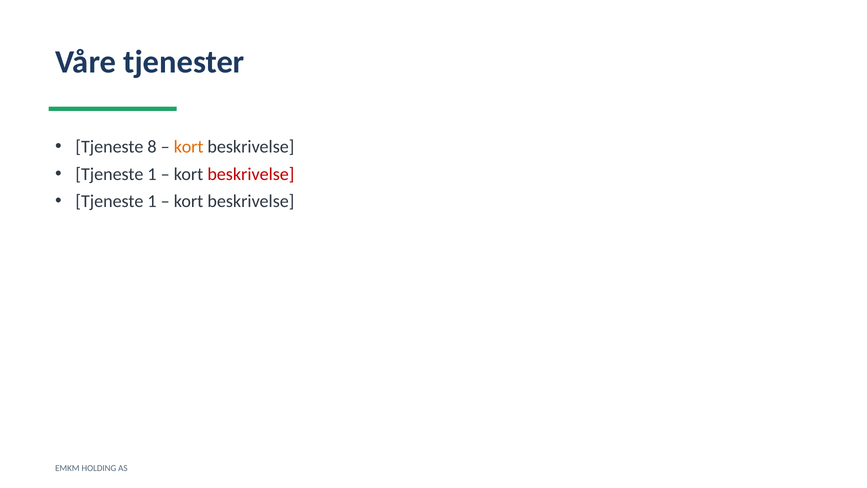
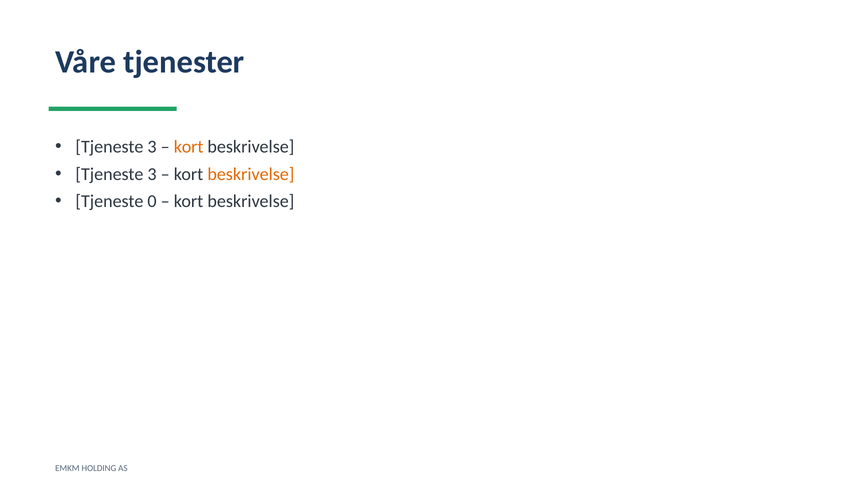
8: 8 -> 3 (152, 147)
1: 1 -> 3 (152, 174)
beskrivelse colour: red -> orange (251, 174)
1: 1 -> 0 (152, 201)
